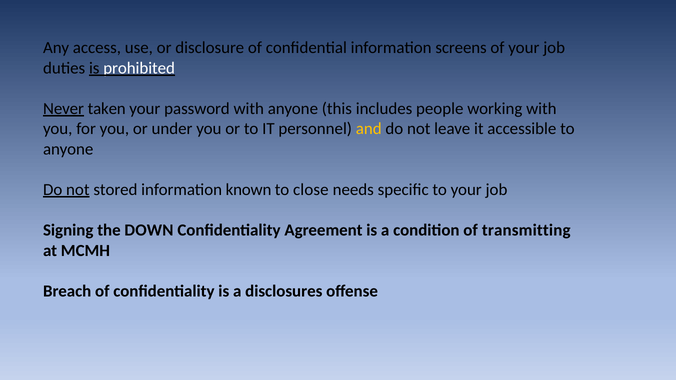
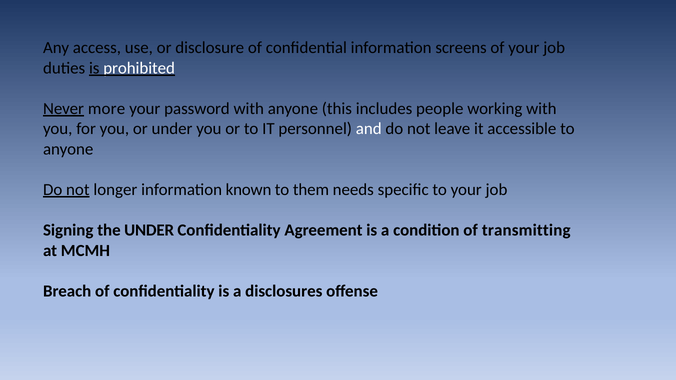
taken: taken -> more (107, 109)
and colour: yellow -> white (369, 129)
stored: stored -> longer (115, 190)
close: close -> them (311, 190)
the DOWN: DOWN -> UNDER (149, 230)
